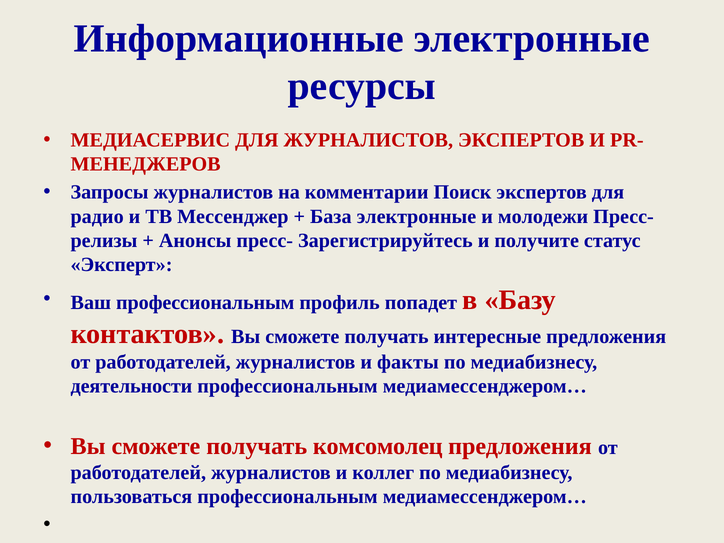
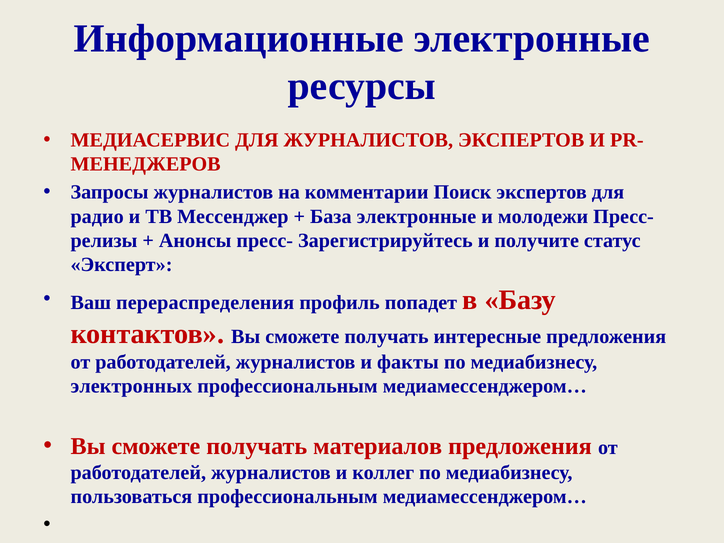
Ваш профессиональным: профессиональным -> перераспределения (205, 303)
деятельности: деятельности -> электронных (131, 386)
комсомолец: комсомолец -> материалов (378, 446)
